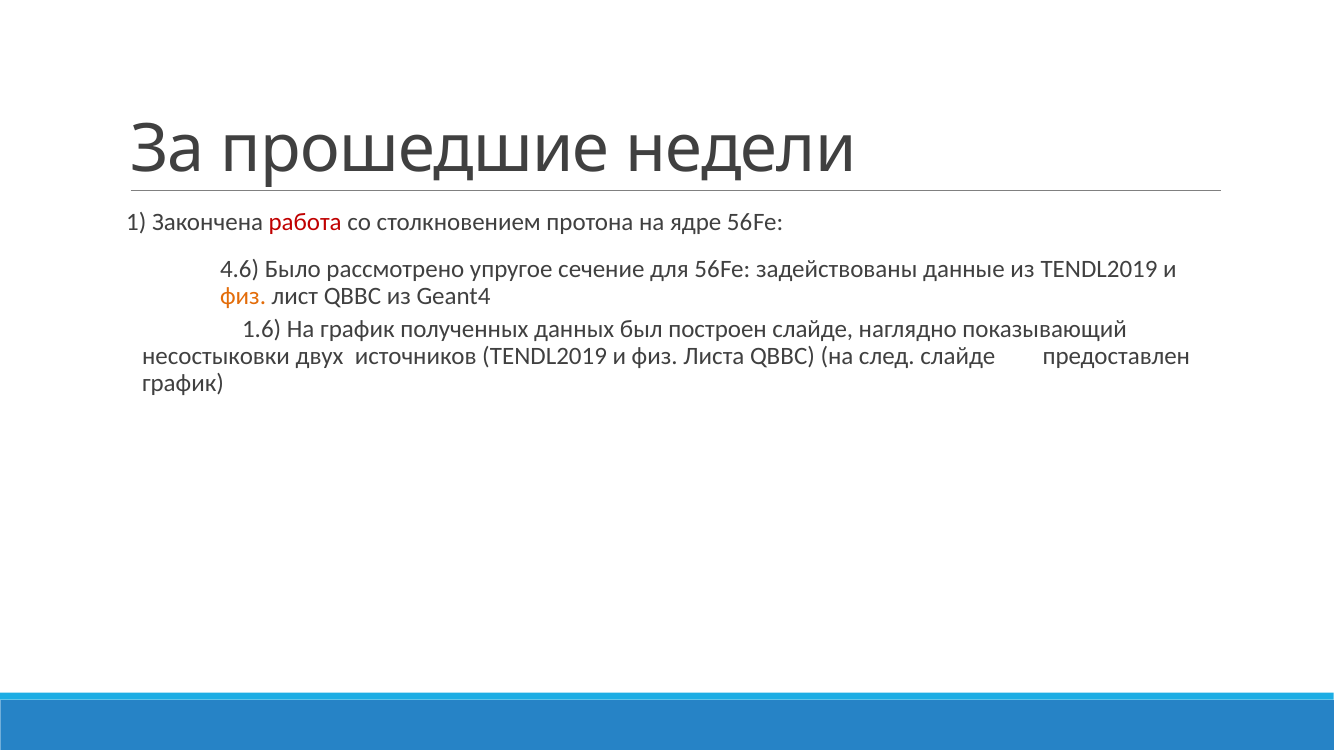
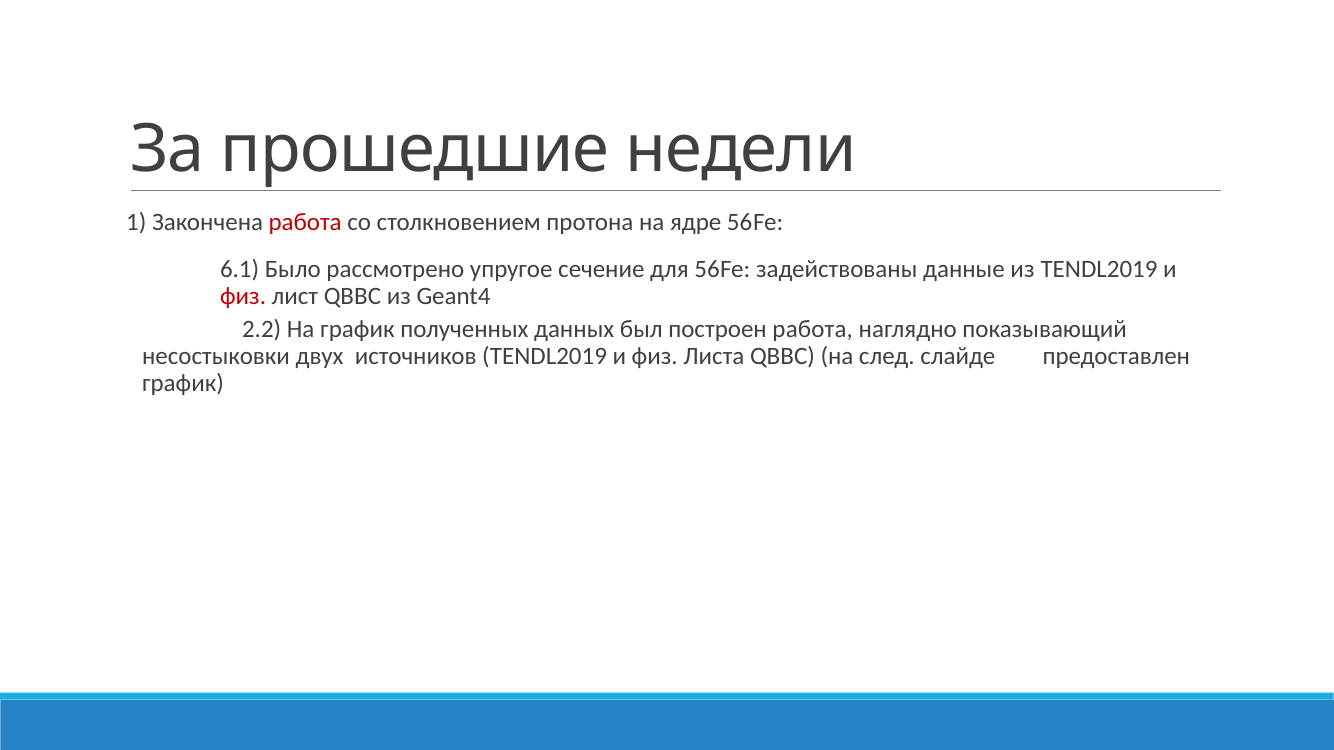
4.6: 4.6 -> 6.1 (240, 270)
физ colour: orange -> red (243, 297)
1.6: 1.6 -> 2.2 (262, 329)
построен слайде: слайде -> работа (813, 329)
